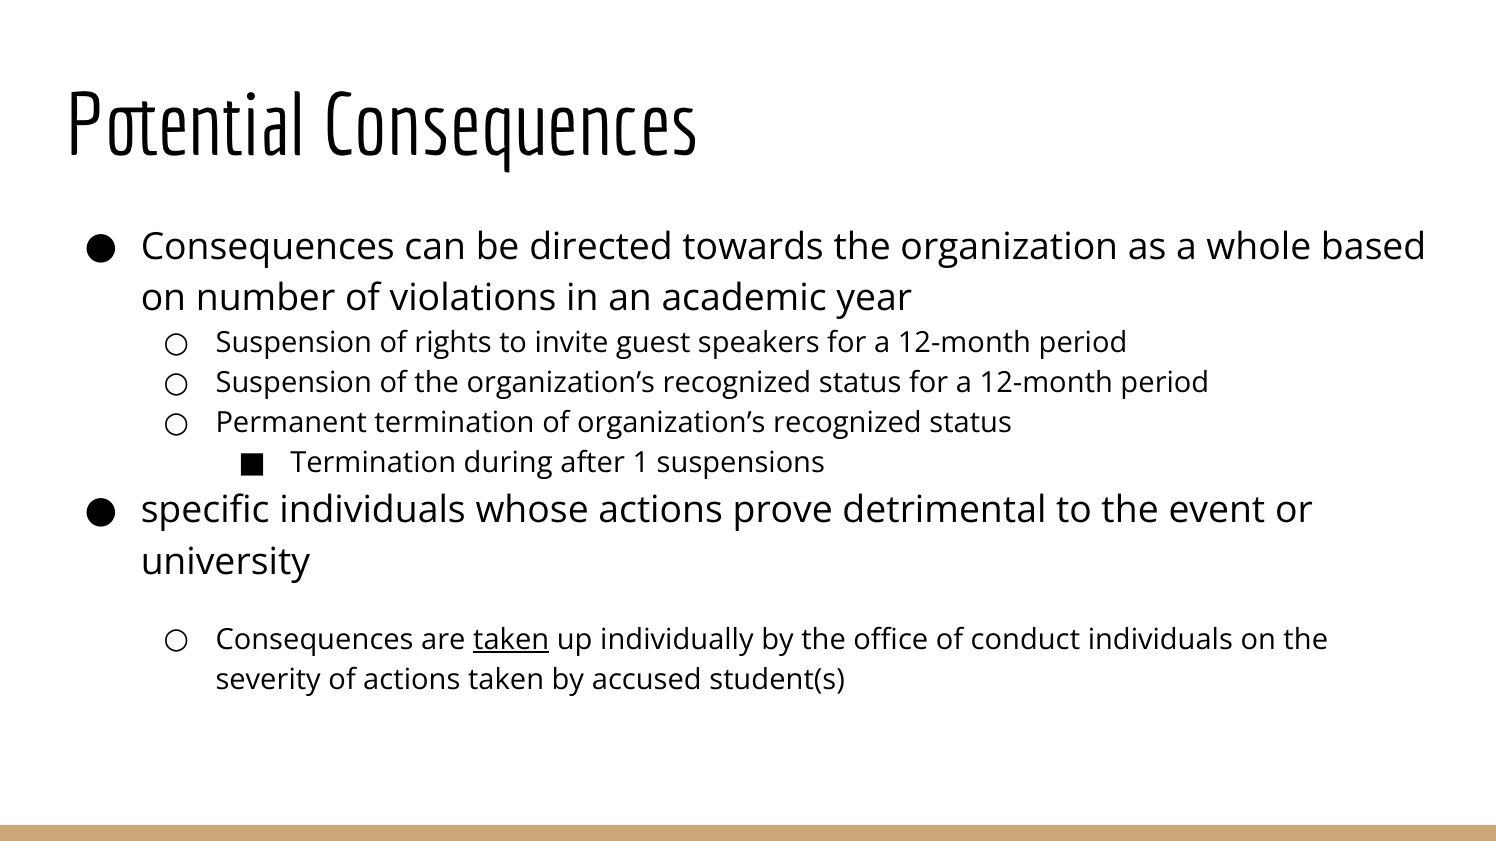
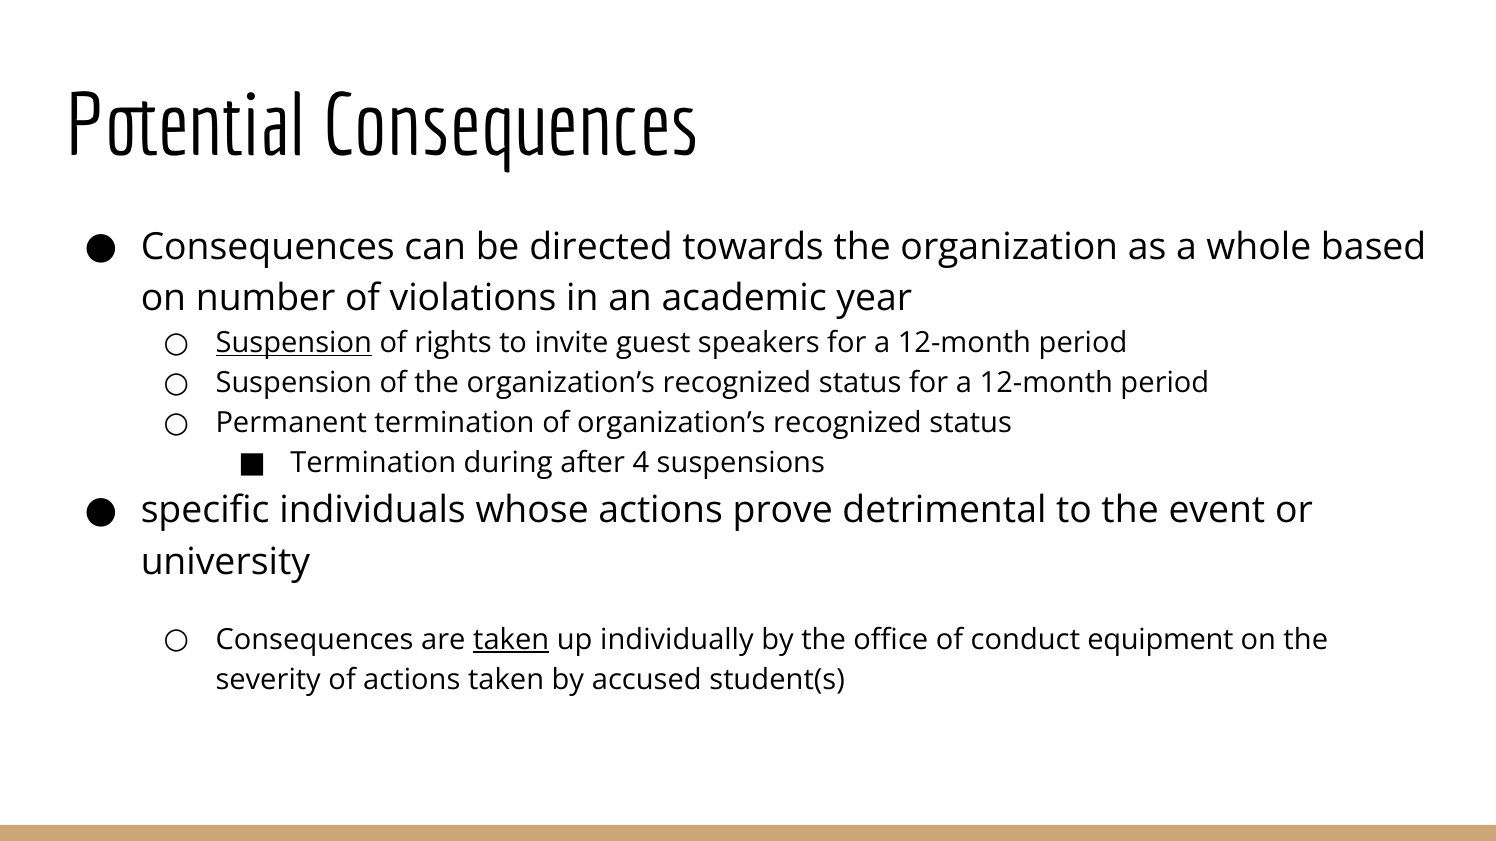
Suspension underline: none -> present (294, 343)
1: 1 -> 4 (641, 464)
conduct individuals: individuals -> equipment (1160, 640)
